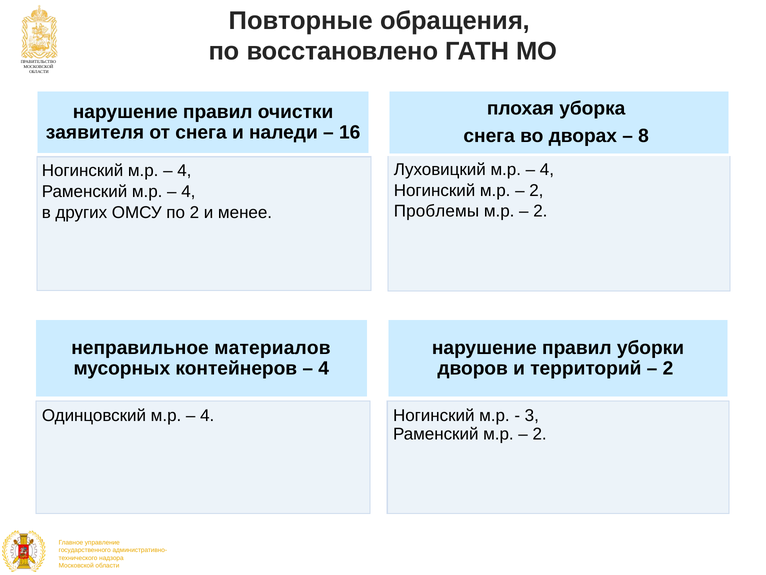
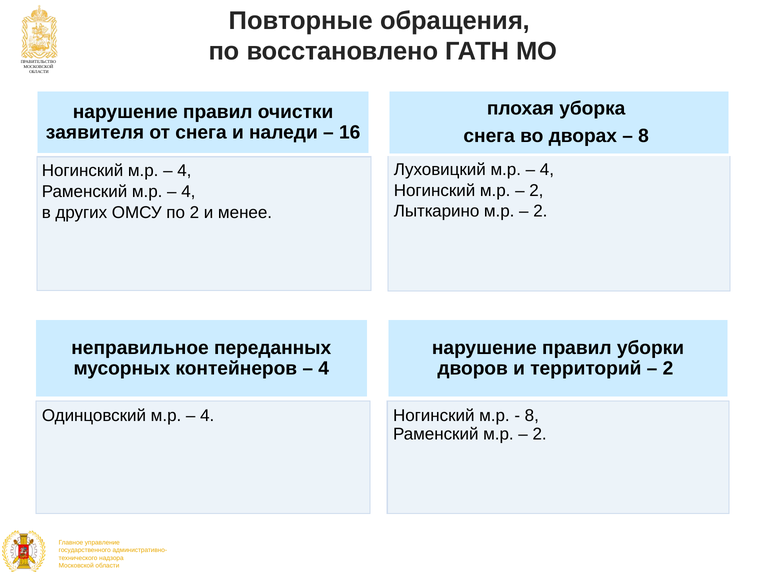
Проблемы: Проблемы -> Лыткарино (437, 211)
материалов: материалов -> переданных (273, 348)
3: 3 -> 8 (532, 416)
